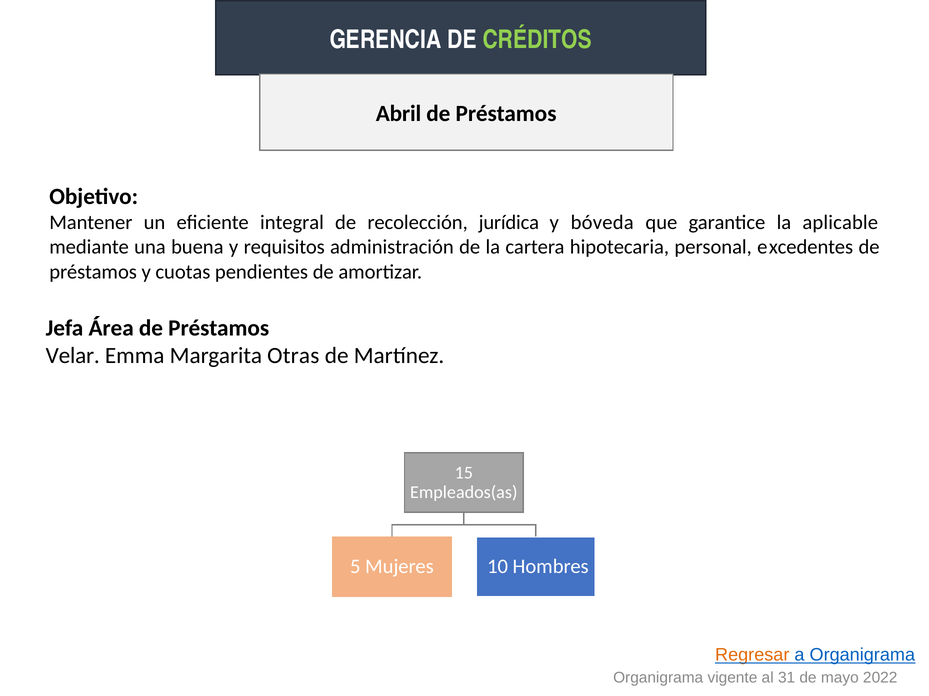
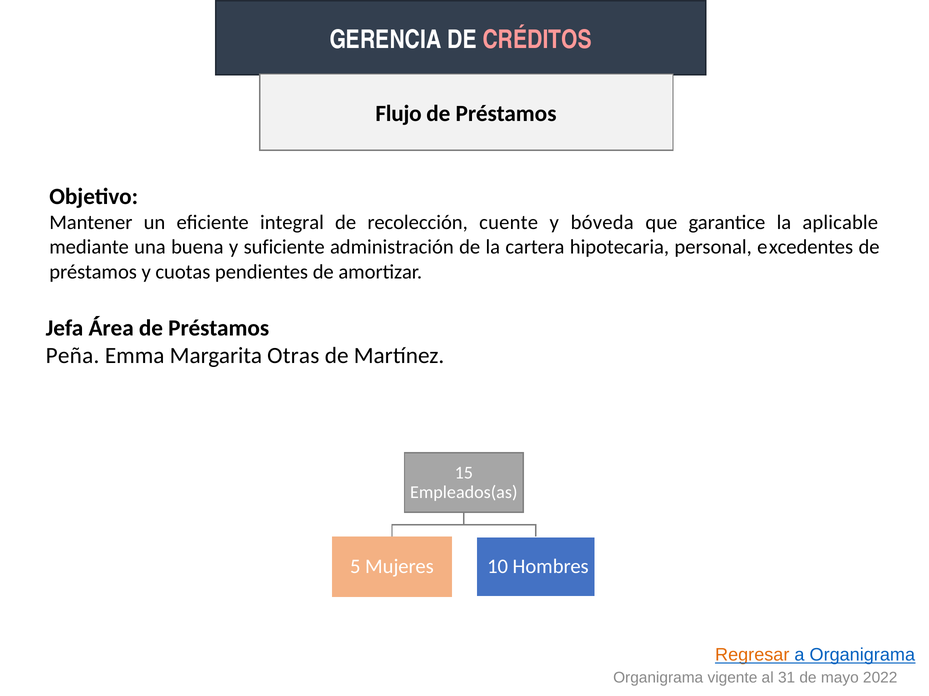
CRÉDITOS colour: light green -> pink (537, 40)
Abril: Abril -> Flujo (399, 114)
jurídica: jurídica -> cuente (509, 223)
requisitos: requisitos -> suficiente (284, 247)
Velar: Velar -> Peña (73, 356)
